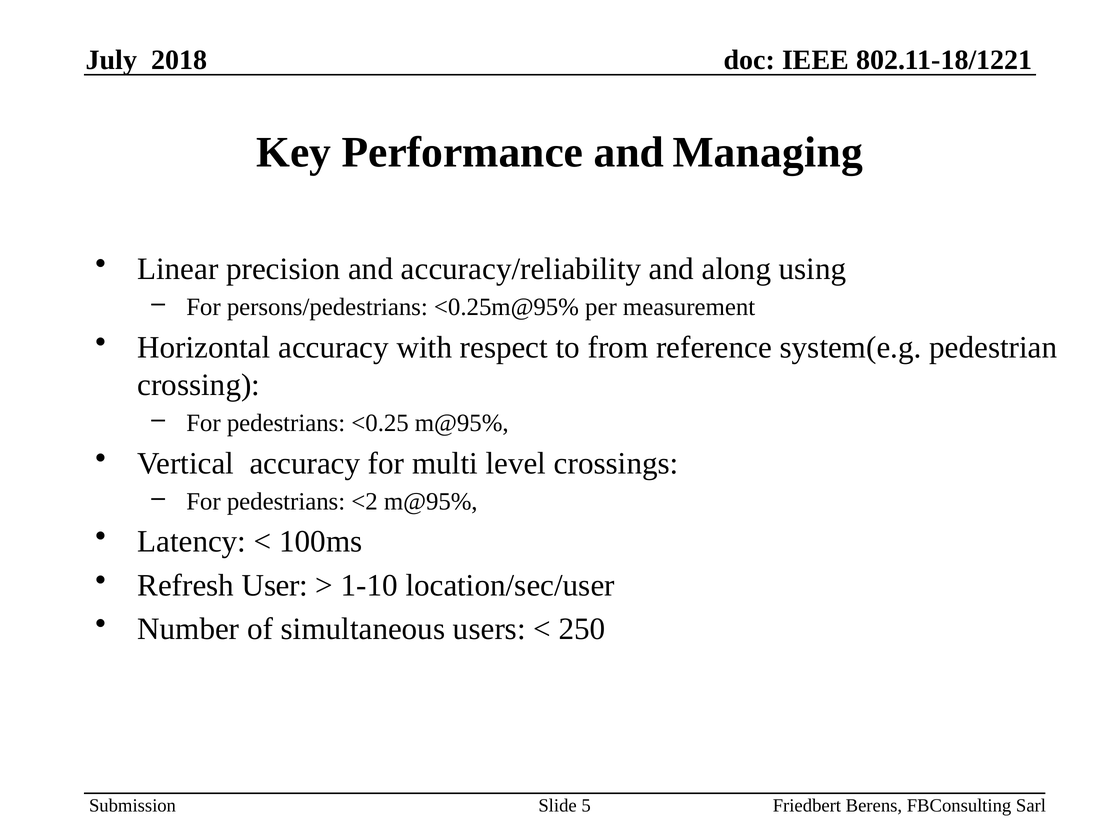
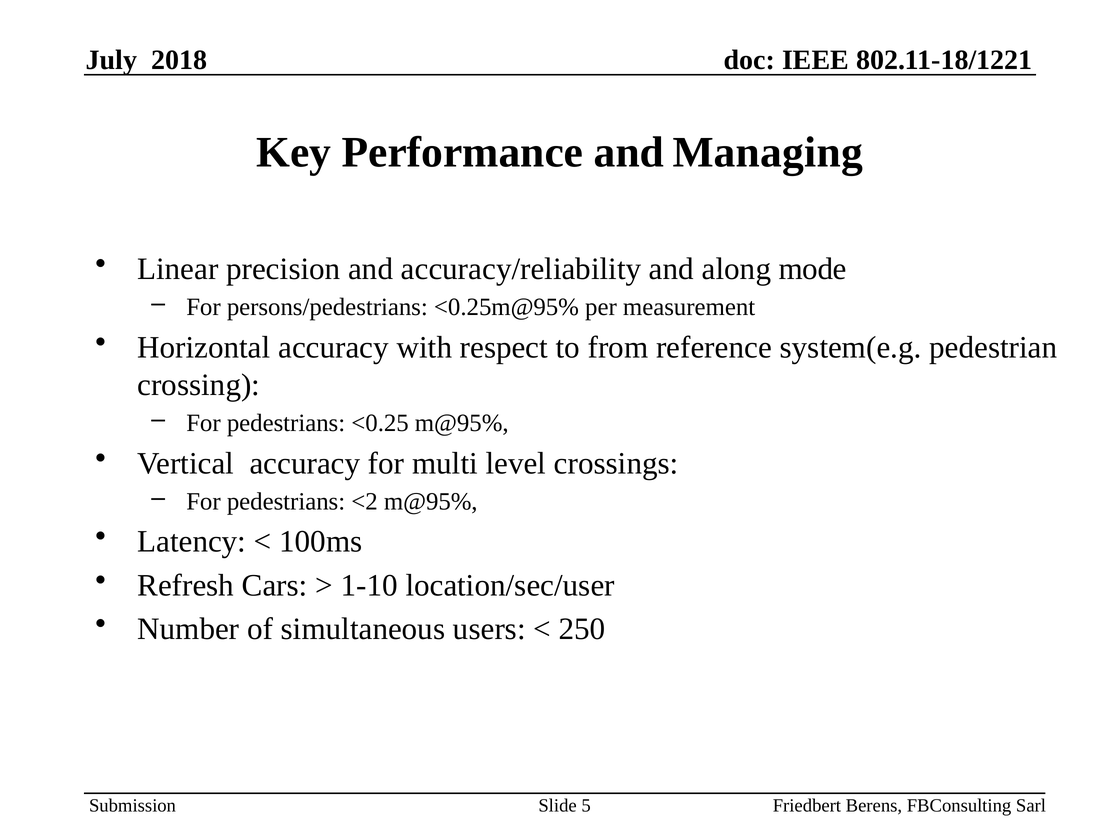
using: using -> mode (813, 269)
User: User -> Cars (275, 585)
